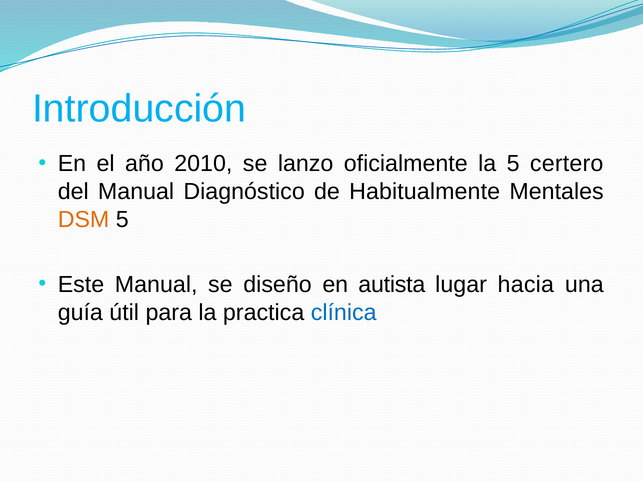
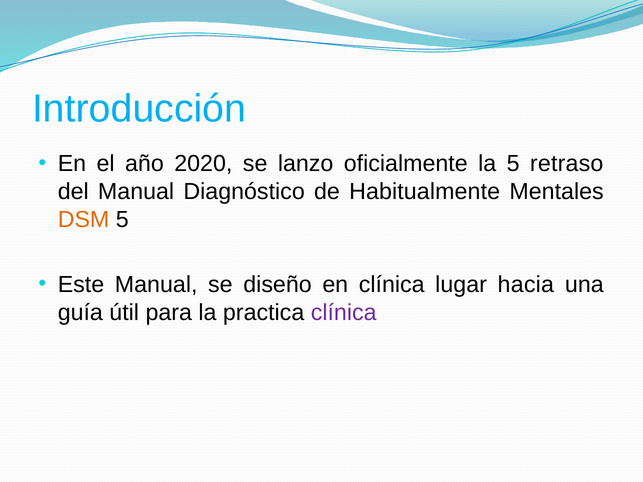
2010: 2010 -> 2020 (203, 164)
certero: certero -> retraso (567, 164)
en autista: autista -> clínica (392, 285)
clínica colour: blue -> purple (344, 313)
